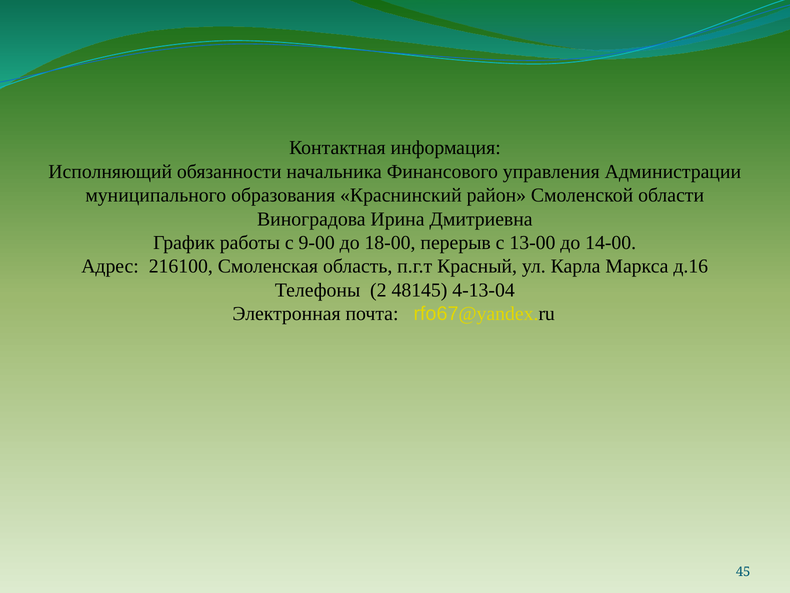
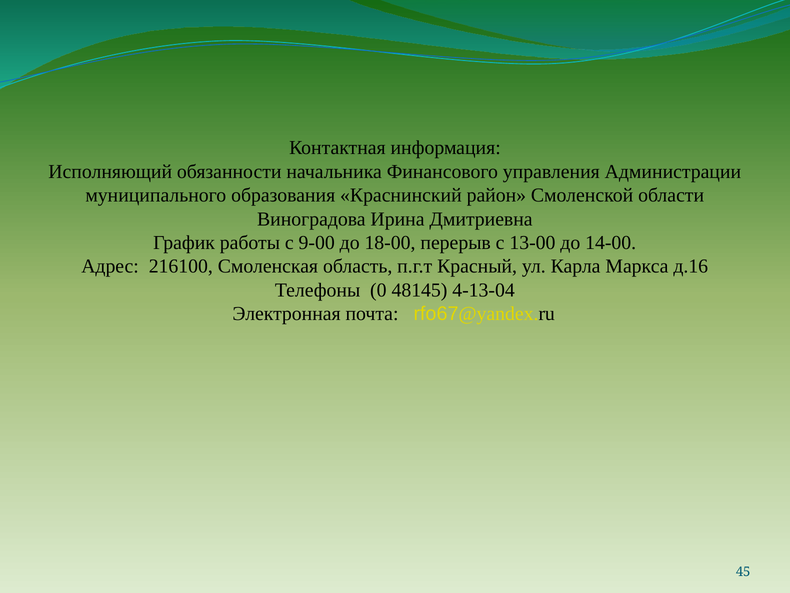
2: 2 -> 0 (378, 290)
